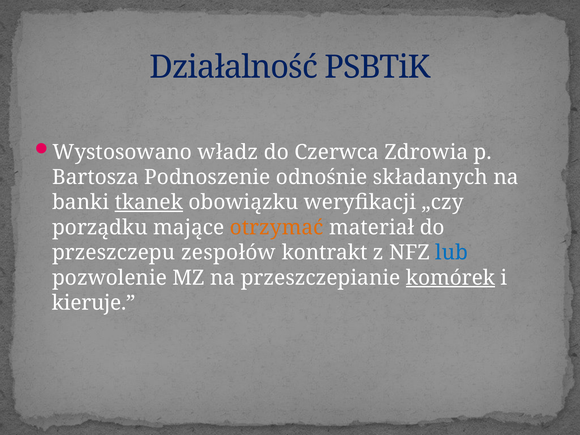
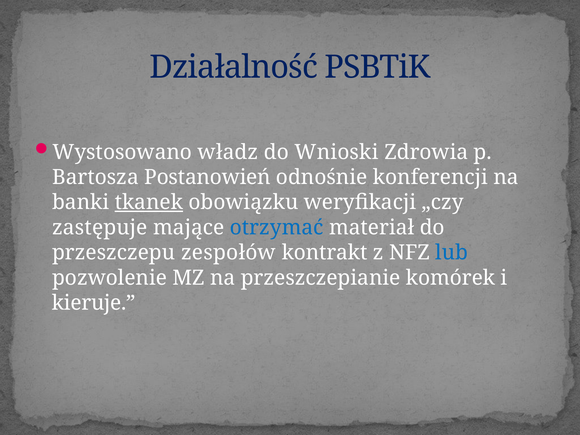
Czerwca: Czerwca -> Wnioski (337, 152)
Podnoszenie: Podnoszenie -> Postanowień (208, 177)
składanych: składanych -> konferencji (430, 177)
porządku: porządku -> zastępuje (100, 228)
otrzymać colour: orange -> blue (277, 228)
komórek underline: present -> none (451, 278)
